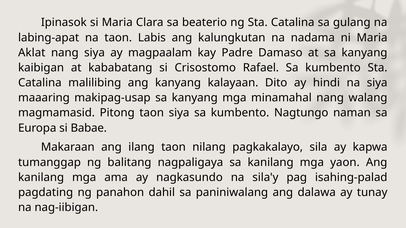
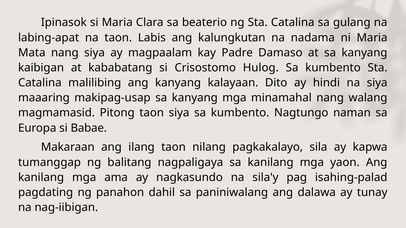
Aklat: Aklat -> Mata (32, 53)
Rafael: Rafael -> Hulog (261, 68)
